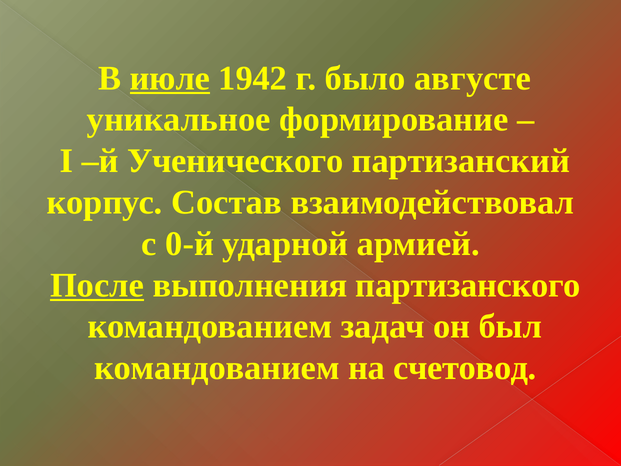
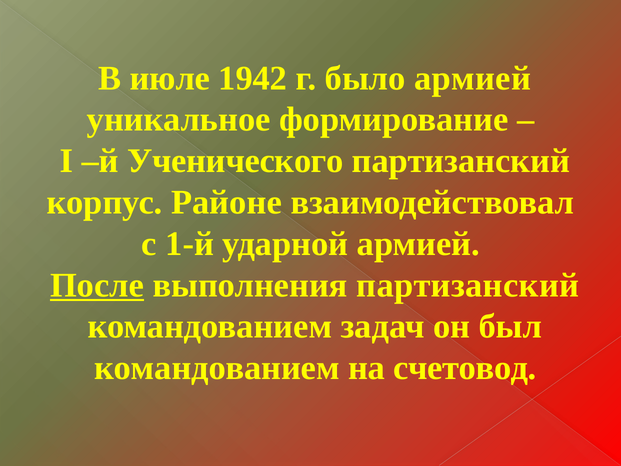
июле underline: present -> none (170, 78)
было августе: августе -> армией (473, 78)
Состав: Состав -> Районе (226, 202)
0-й: 0-й -> 1-й (190, 244)
выполнения партизанского: партизанского -> партизанский (468, 285)
